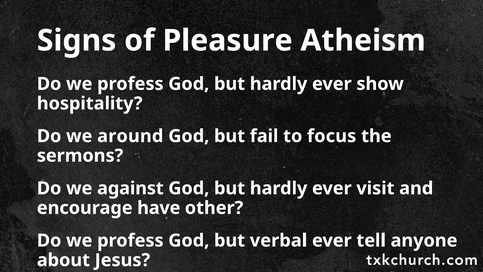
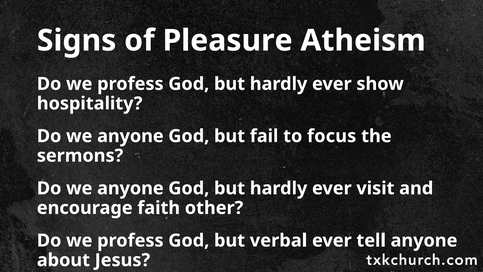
around: around -> anyone (130, 136)
against: against -> anyone (130, 188)
have: have -> faith (159, 208)
